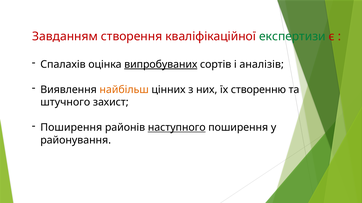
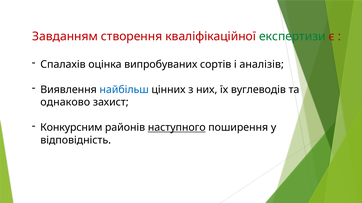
випробуваних underline: present -> none (161, 65)
найбільш colour: orange -> blue (124, 90)
створенню: створенню -> вуглеводів (258, 90)
штучного: штучного -> однаково (65, 103)
Поширення: Поширення -> Конкурсним (71, 128)
районування: районування -> відповідність (76, 141)
